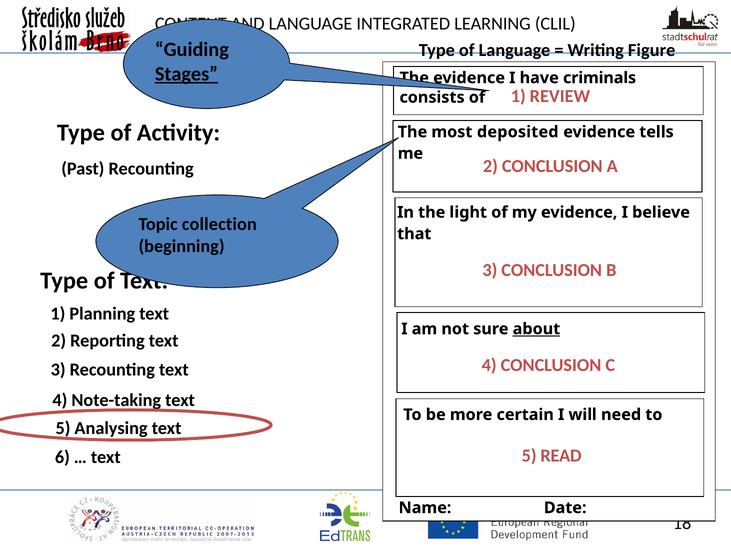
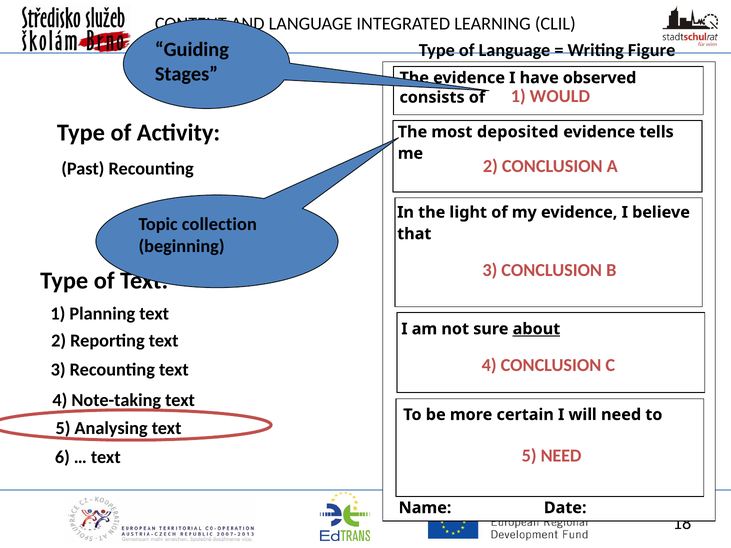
Stages underline: present -> none (186, 74)
criminals: criminals -> observed (600, 78)
REVIEW: REVIEW -> WOULD (560, 96)
5 READ: READ -> NEED (561, 456)
